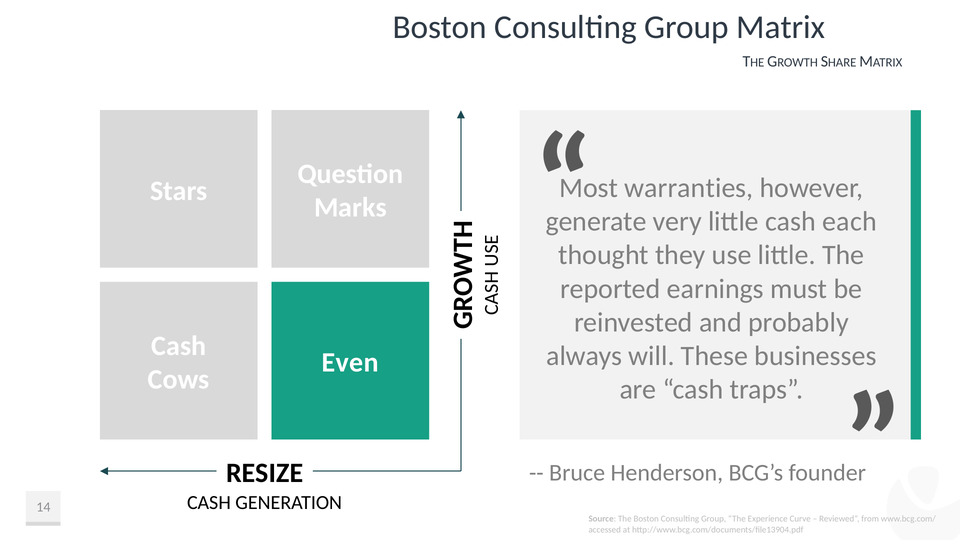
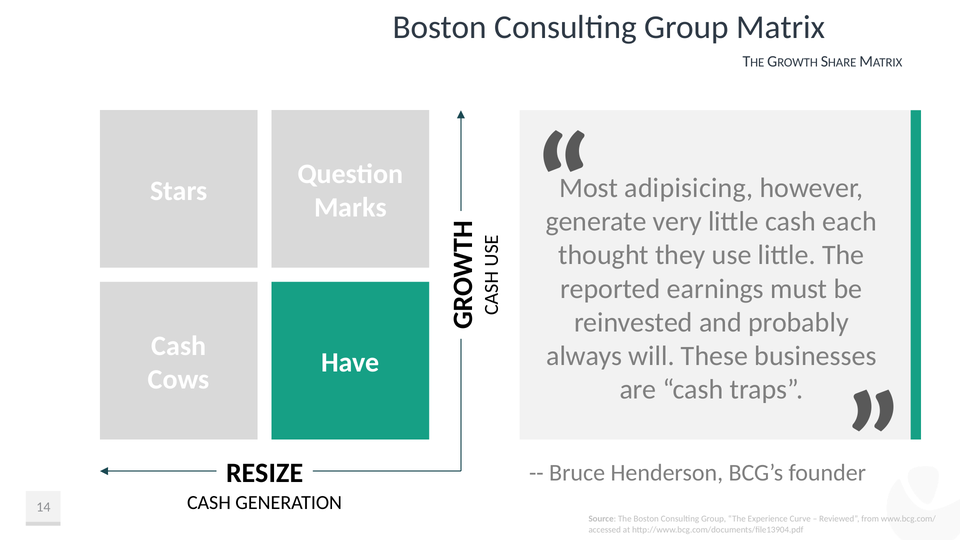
warranties: warranties -> adipisicing (689, 188)
Even: Even -> Have (350, 363)
